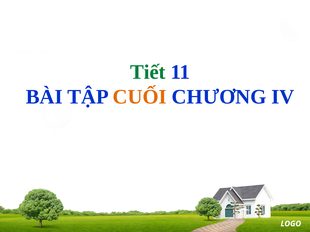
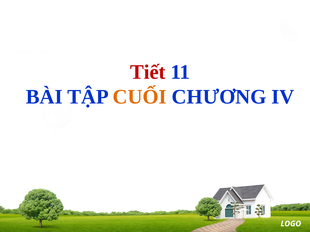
Tiết colour: green -> red (148, 72)
